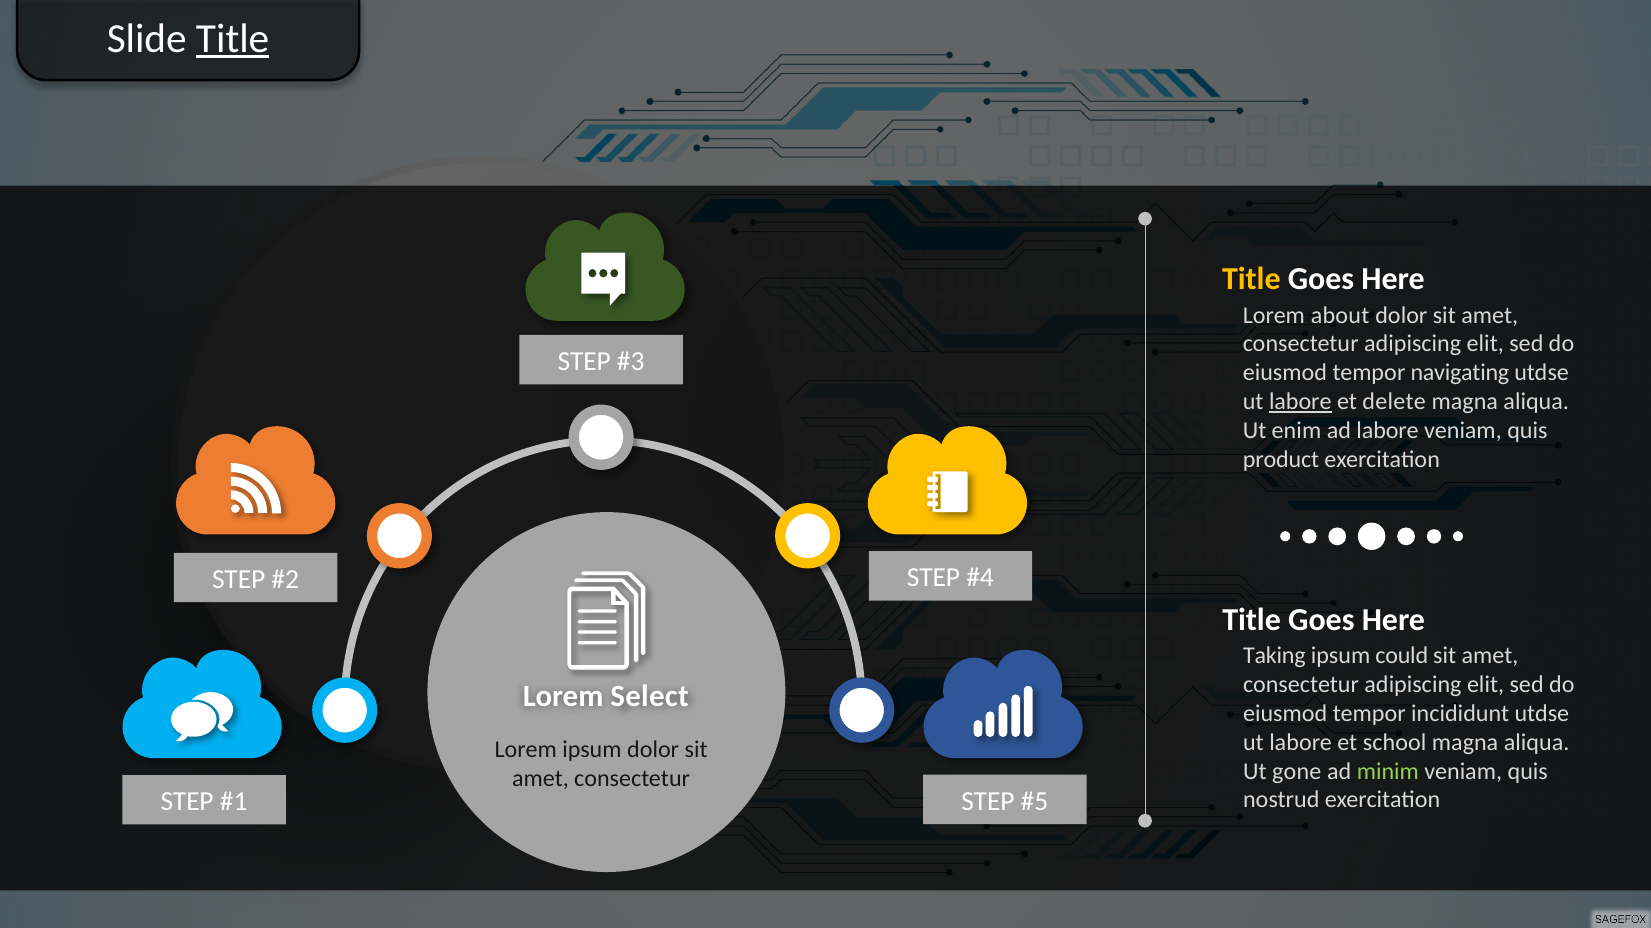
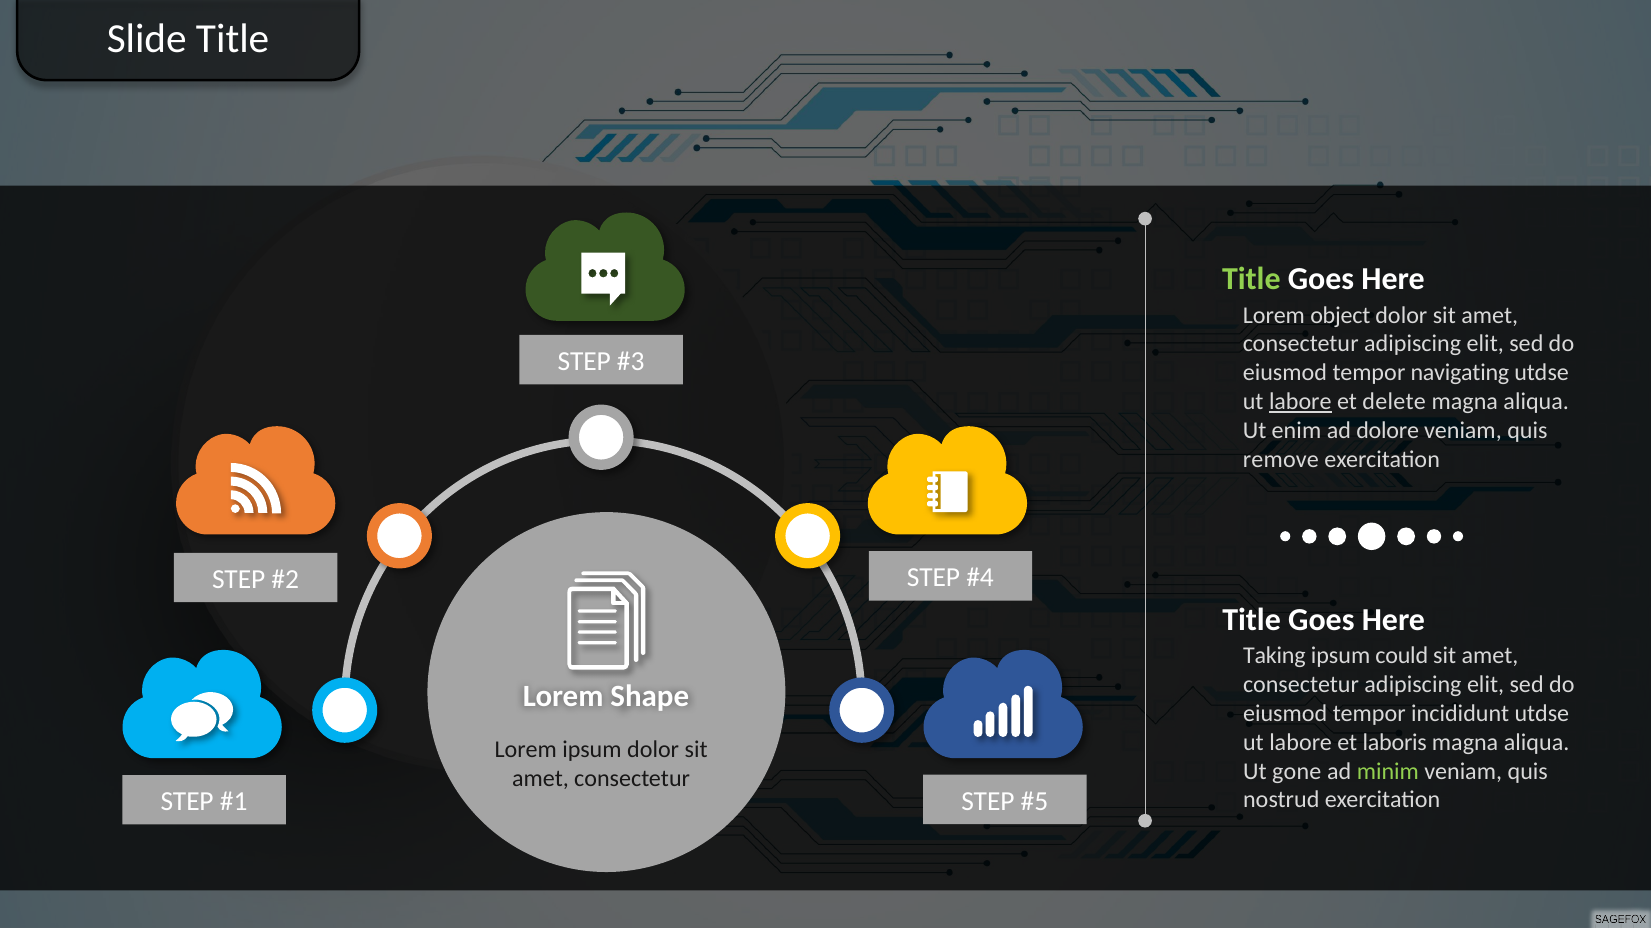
Title underline: present -> none (233, 39)
Title colour: yellow -> light green (1251, 280)
about: about -> object (1340, 315)
ad labore: labore -> dolore (1388, 431)
product: product -> remove (1281, 460)
Select: Select -> Shape (650, 697)
school: school -> laboris (1395, 743)
